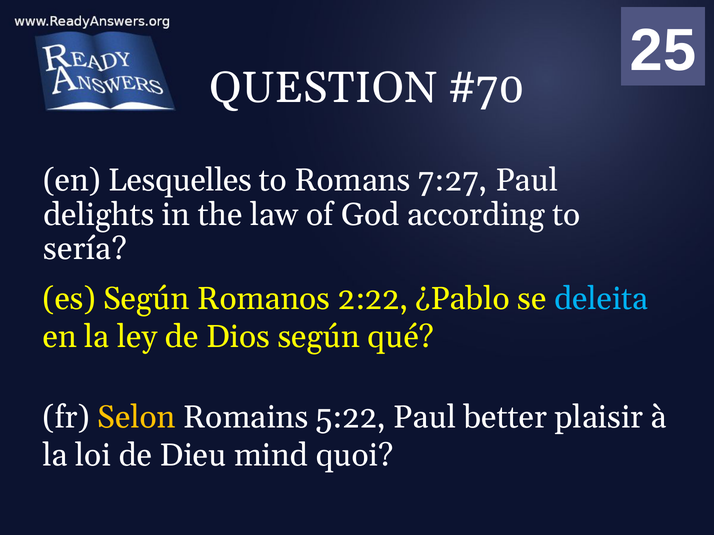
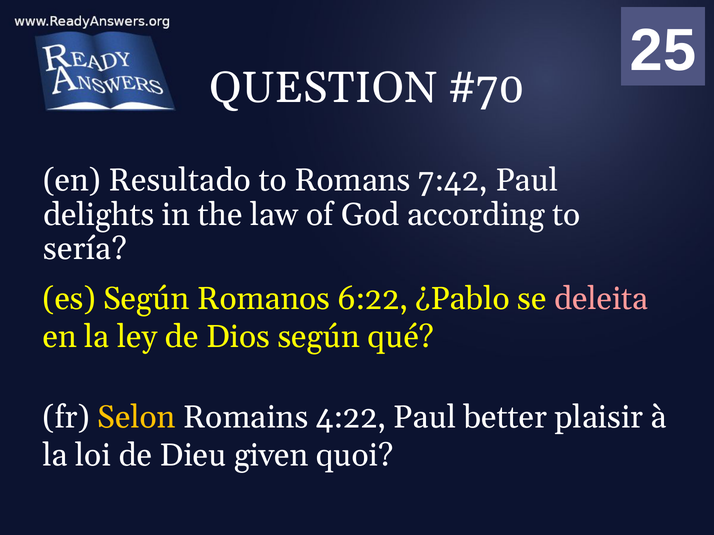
Lesquelles: Lesquelles -> Resultado (180, 181)
7:27: 7:27 -> 7:42 (453, 181)
2:22: 2:22 -> 6:22 (373, 299)
deleita colour: light blue -> pink (601, 299)
5:22: 5:22 -> 4:22 (351, 418)
mind: mind -> given (271, 456)
